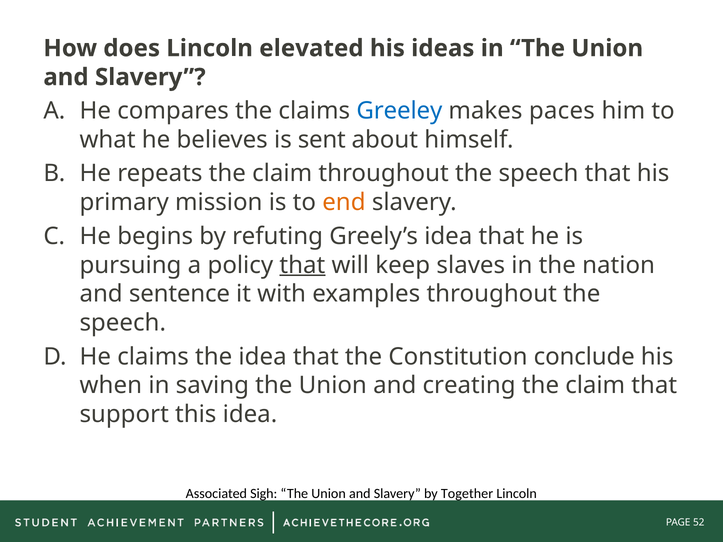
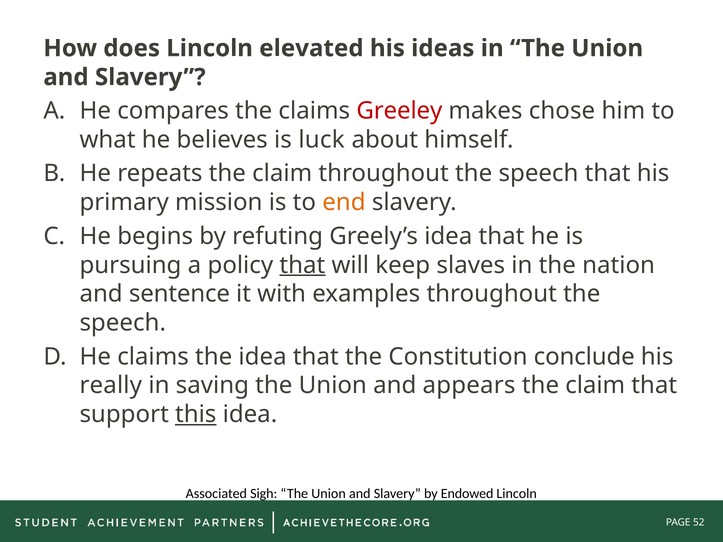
Greeley colour: blue -> red (399, 111)
paces: paces -> chose (562, 111)
sent: sent -> luck (322, 140)
when: when -> really (111, 386)
creating: creating -> appears (469, 386)
this underline: none -> present (196, 415)
Together: Together -> Endowed (467, 494)
